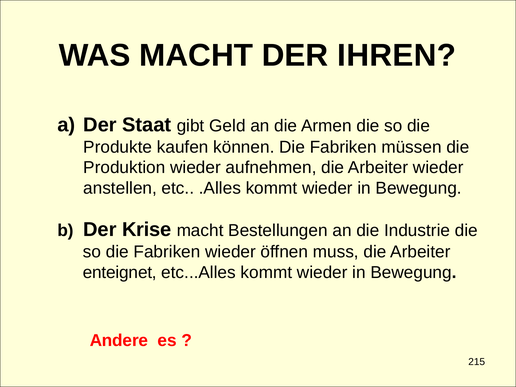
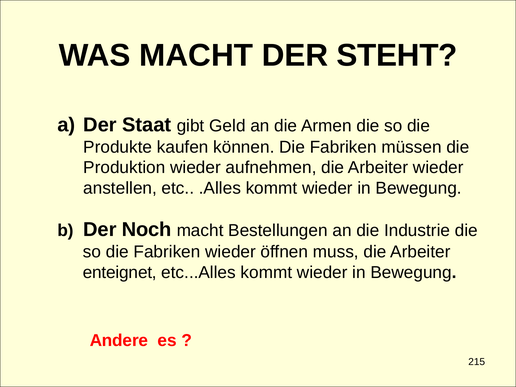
IHREN: IHREN -> STEHT (397, 55)
Krise: Krise -> Noch (147, 230)
